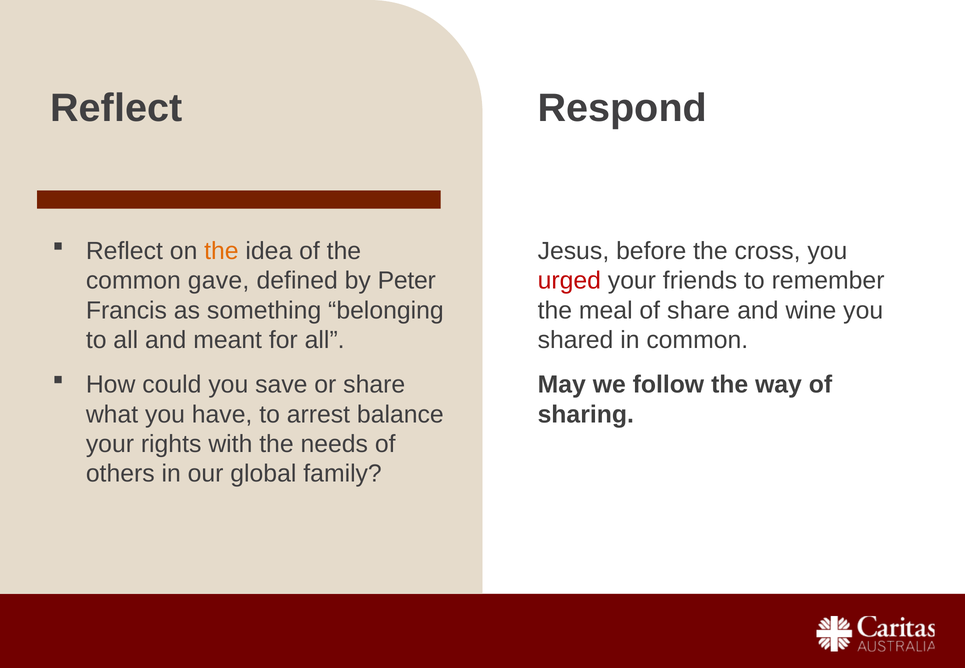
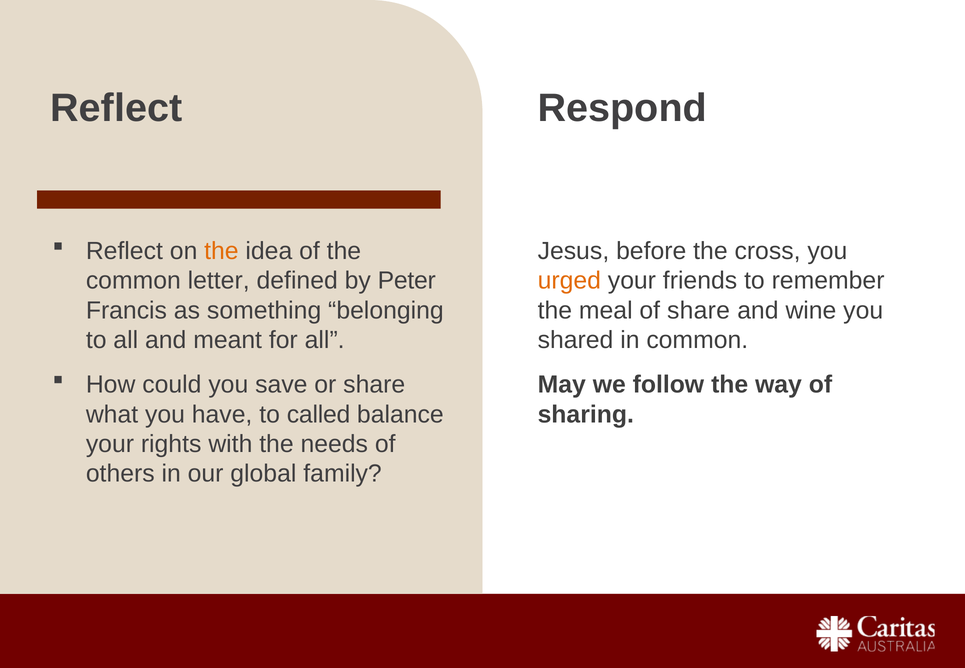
gave: gave -> letter (219, 281)
urged colour: red -> orange (569, 281)
arrest: arrest -> called (319, 414)
